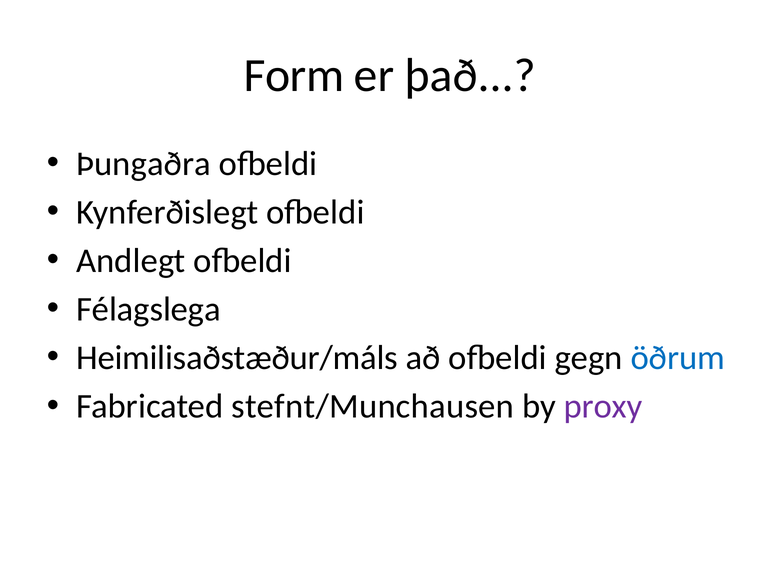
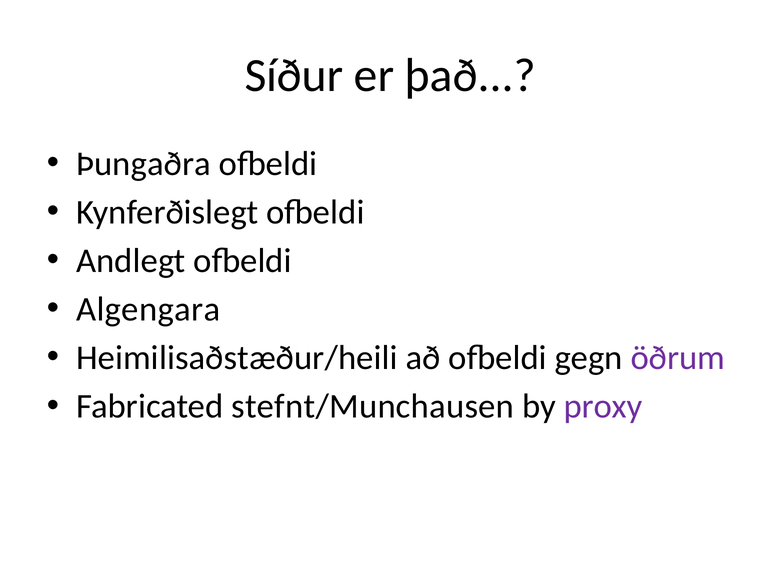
Form: Form -> Síður (294, 76)
Félagslega: Félagslega -> Algengara (148, 310)
Heimilisaðstæður/máls: Heimilisaðstæður/máls -> Heimilisaðstæður/heili (237, 358)
öðrum colour: blue -> purple (678, 358)
